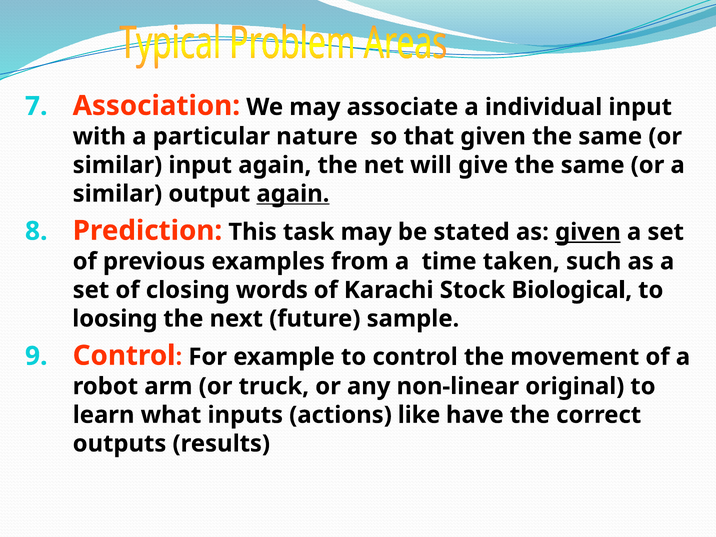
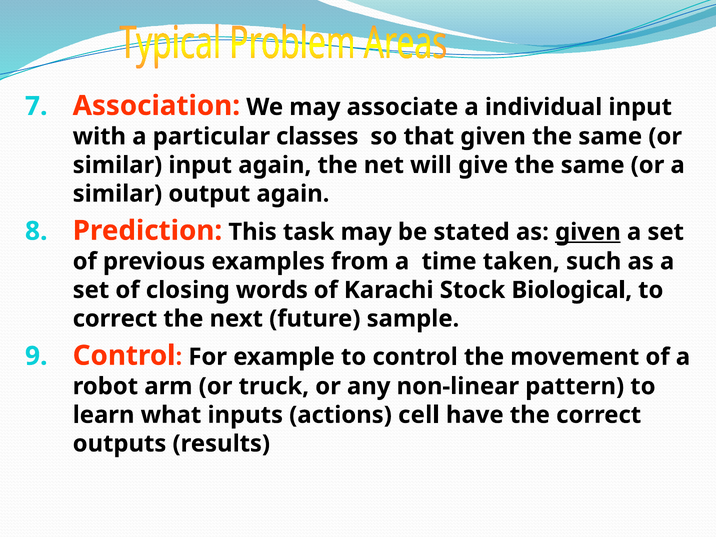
nature: nature -> classes (317, 136)
again underline: present -> none (293, 194)
loosing: loosing -> correct (115, 319)
original: original -> pattern (575, 386)
like: like -> cell (419, 415)
